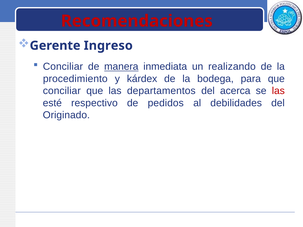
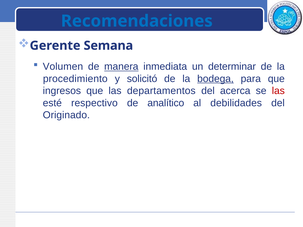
Recomendaciones colour: red -> blue (137, 21)
Ingreso: Ingreso -> Semana (108, 46)
Conciliar: Conciliar -> Volumen (63, 67)
realizando: realizando -> determinar (232, 67)
kárdex: kárdex -> solicitó (142, 79)
bodega underline: none -> present (215, 79)
conciliar: conciliar -> ingresos (62, 91)
pedidos: pedidos -> analítico (166, 103)
